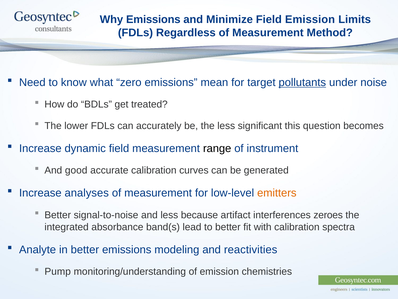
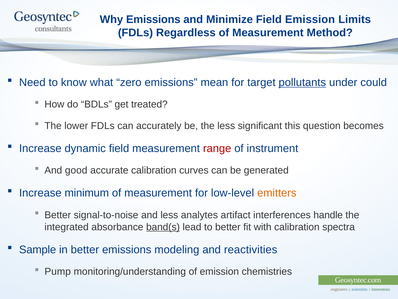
noise: noise -> could (374, 82)
range colour: black -> red (217, 148)
analyses: analyses -> minimum (87, 193)
because: because -> analytes (199, 215)
zeroes: zeroes -> handle (328, 215)
band(s underline: none -> present (163, 227)
Analyte: Analyte -> Sample (38, 249)
